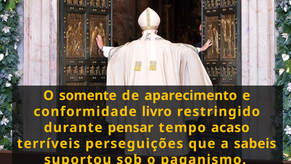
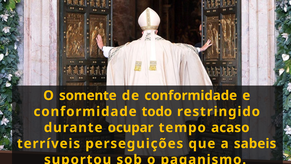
de aparecimento: aparecimento -> conformidade (191, 95)
livro: livro -> todo (157, 111)
pensar: pensar -> ocupar (131, 127)
